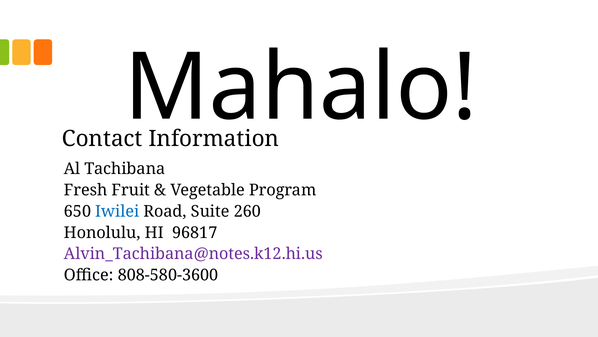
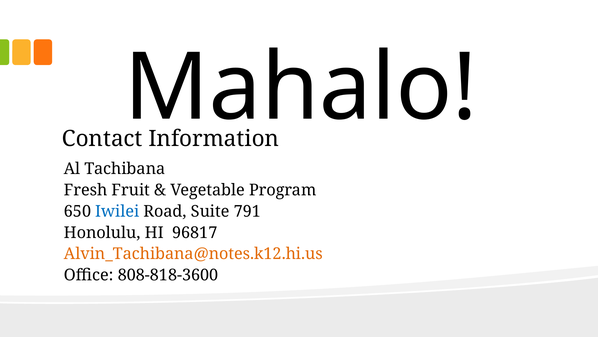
260: 260 -> 791 (247, 211)
Alvin_Tachibana@notes.k12.hi.us colour: purple -> orange (193, 254)
808-580-3600: 808-580-3600 -> 808-818-3600 (168, 275)
